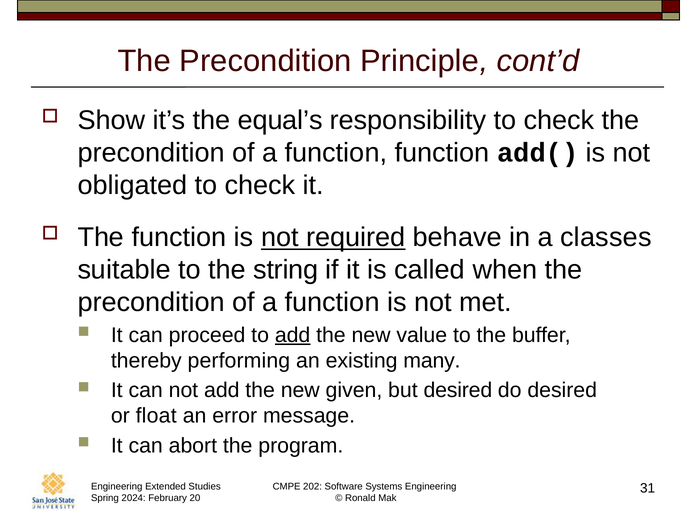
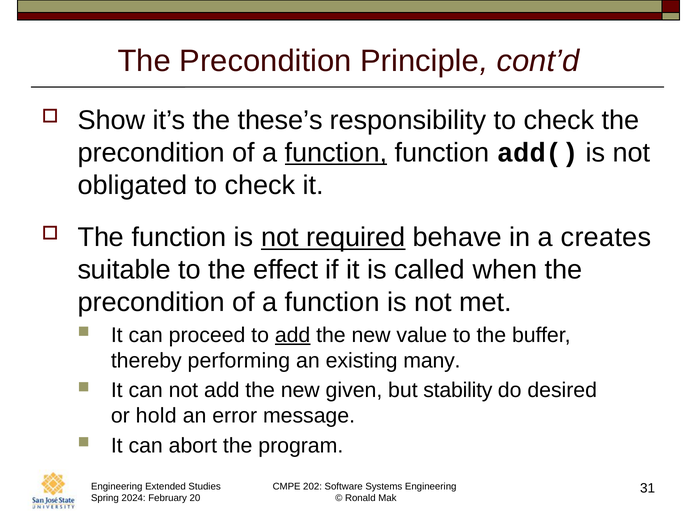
equal’s: equal’s -> these’s (280, 120)
function underline: none -> present (336, 153)
classes: classes -> creates (606, 238)
string: string -> effect (286, 270)
but desired: desired -> stability (458, 391)
float: float -> hold (156, 416)
